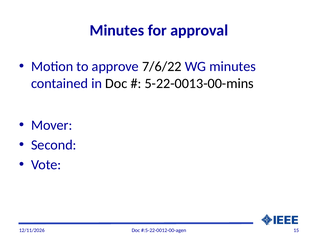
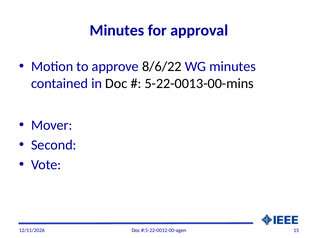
7/6/22: 7/6/22 -> 8/6/22 (162, 67)
